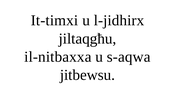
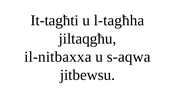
It-timxi: It-timxi -> It-tagħti (55, 20)
l-jidhirx: l-jidhirx -> l-tagħha (119, 20)
